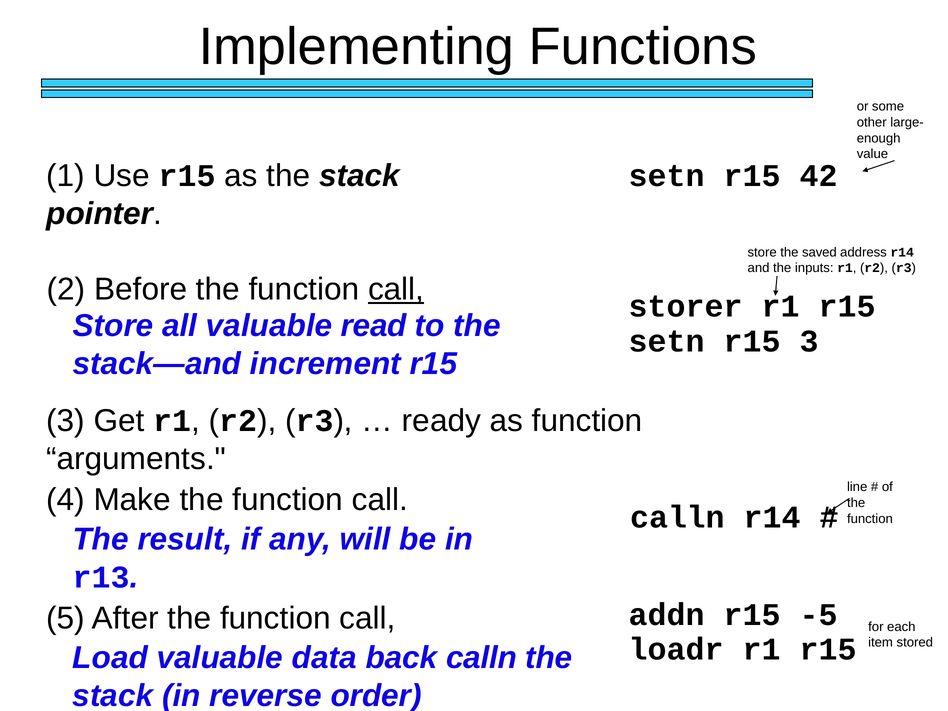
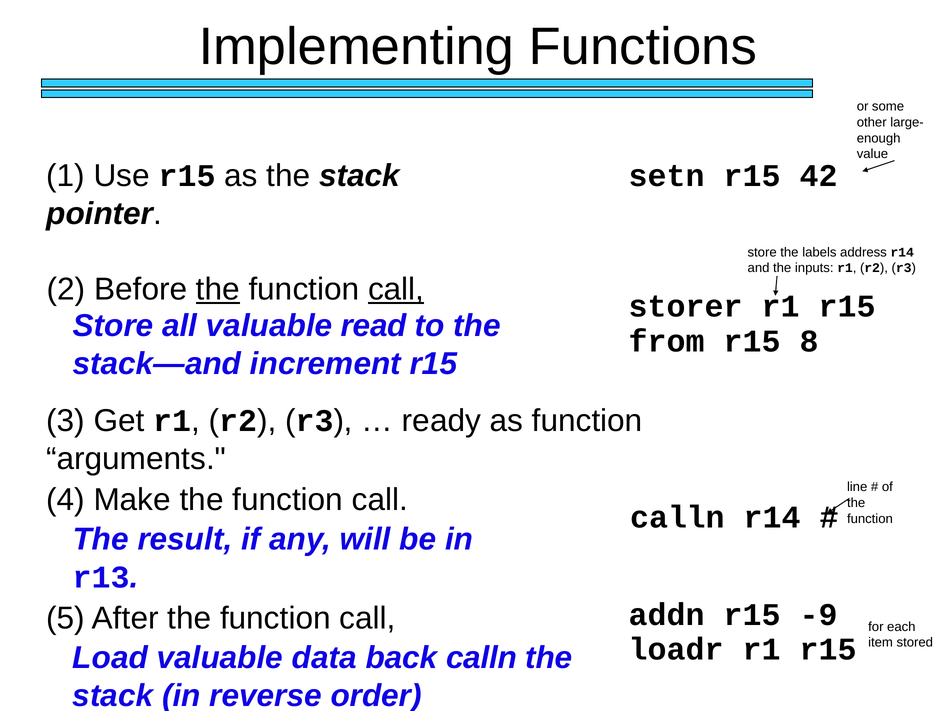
saved: saved -> labels (819, 252)
the underline: none -> present (218, 289)
setn: setn -> from (667, 341)
3: 3 -> 8 (809, 341)
-5: -5 -> -9 (819, 615)
